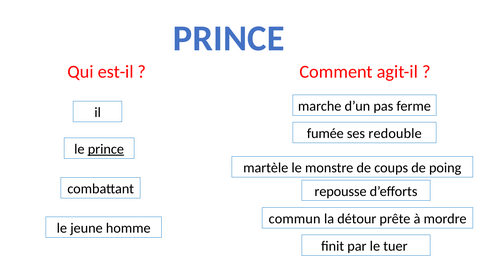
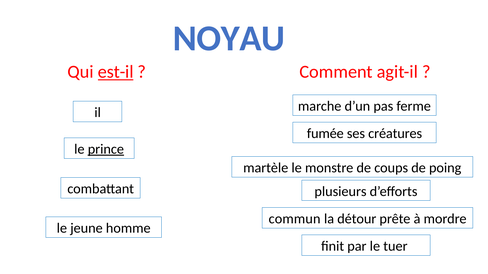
PRINCE: PRINCE -> NOYAU (229, 39)
est-il underline: none -> present (116, 72)
redouble: redouble -> créatures (395, 134)
repousse: repousse -> plusieurs (341, 192)
